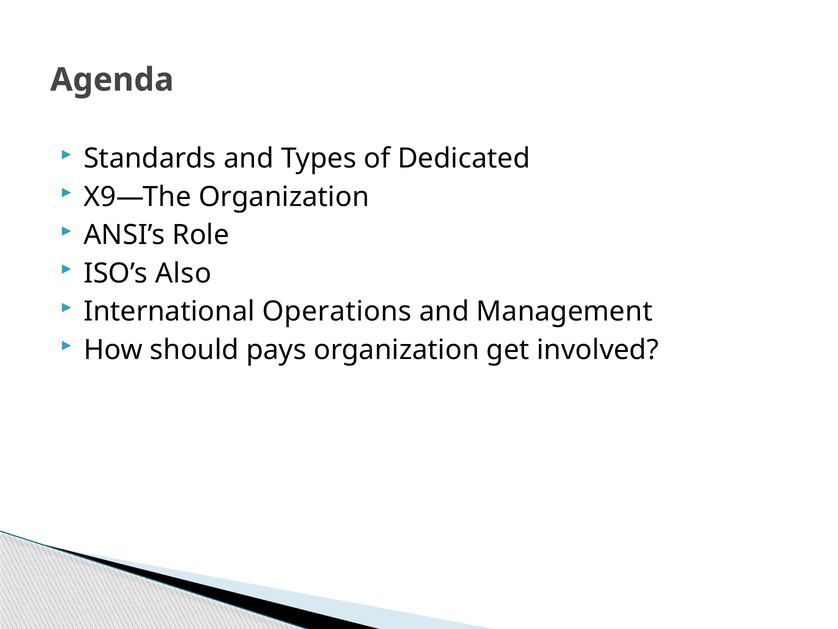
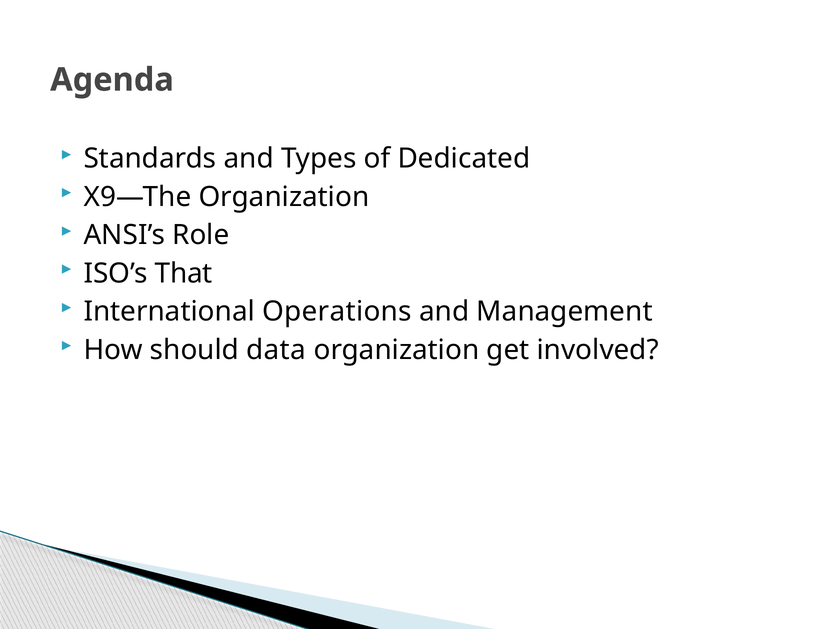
Also: Also -> That (184, 273)
pays: pays -> data (276, 350)
